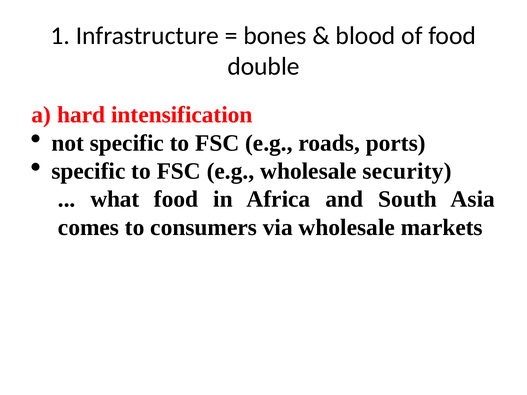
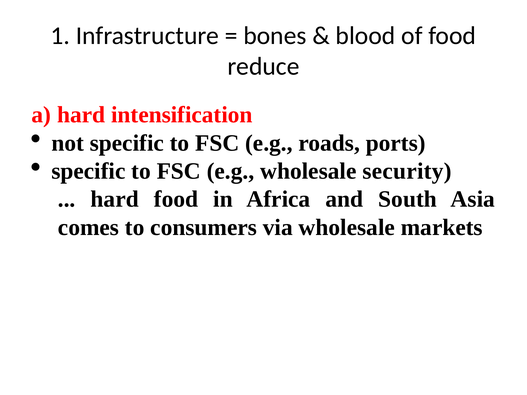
double: double -> reduce (263, 66)
what: what -> hard (115, 199)
